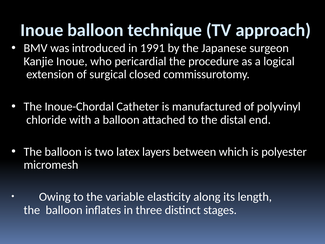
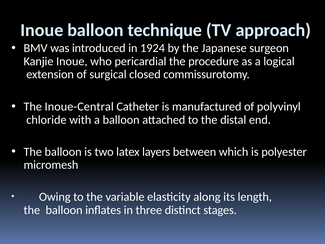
1991: 1991 -> 1924 (153, 48)
Inoue-Chordal: Inoue-Chordal -> Inoue-Central (79, 107)
